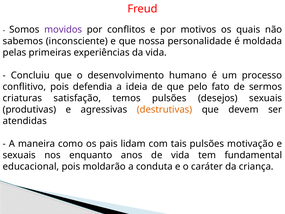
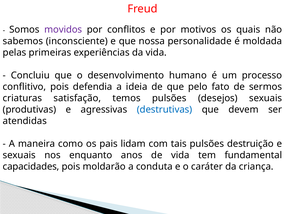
destrutivas colour: orange -> blue (165, 109)
motivação: motivação -> destruição (250, 144)
educacional: educacional -> capacidades (31, 166)
